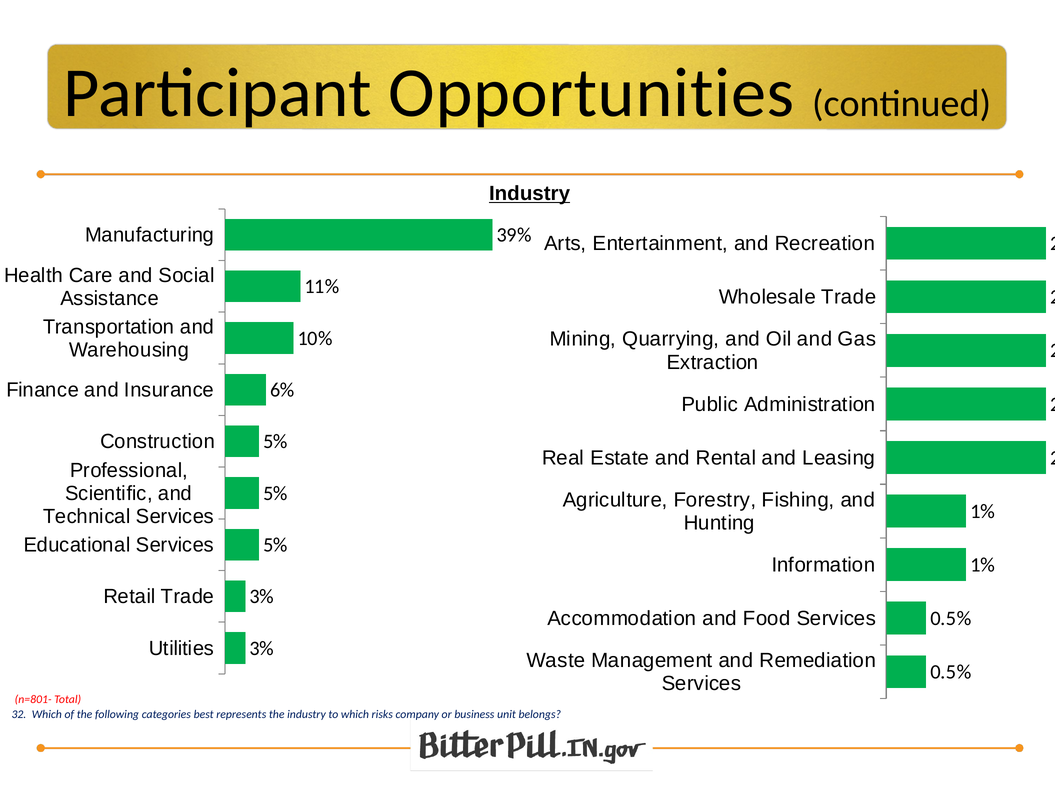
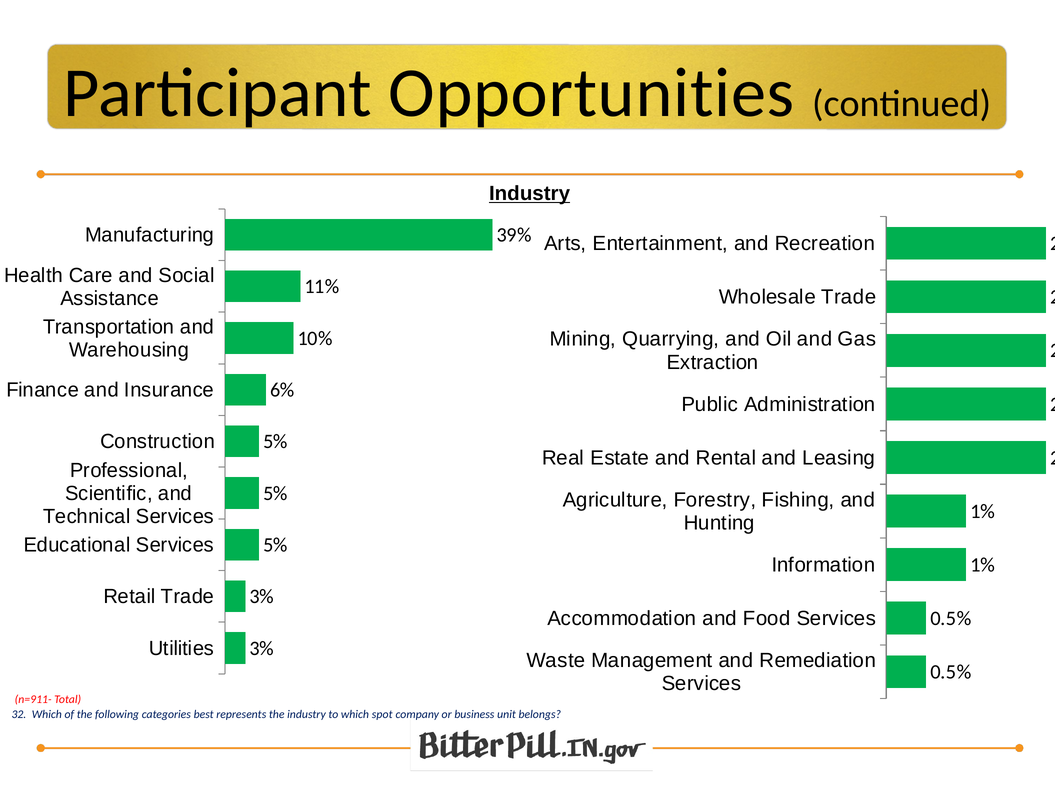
n=801-: n=801- -> n=911- (33, 699)
risks: risks -> spot (382, 715)
